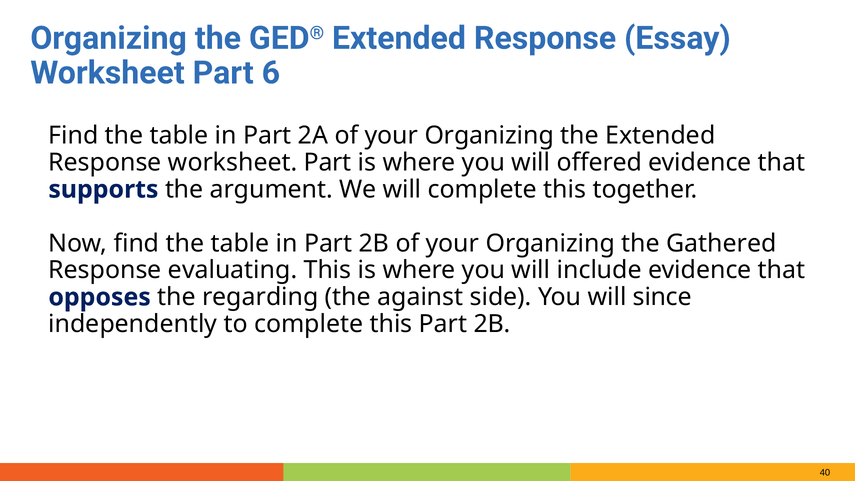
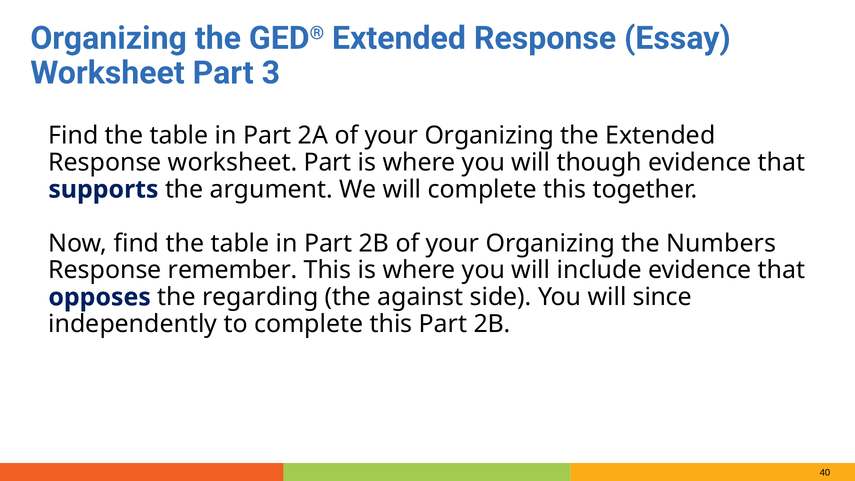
6: 6 -> 3 (271, 73)
offered: offered -> though (599, 162)
Gathered: Gathered -> Numbers (721, 243)
evaluating: evaluating -> remember (233, 270)
